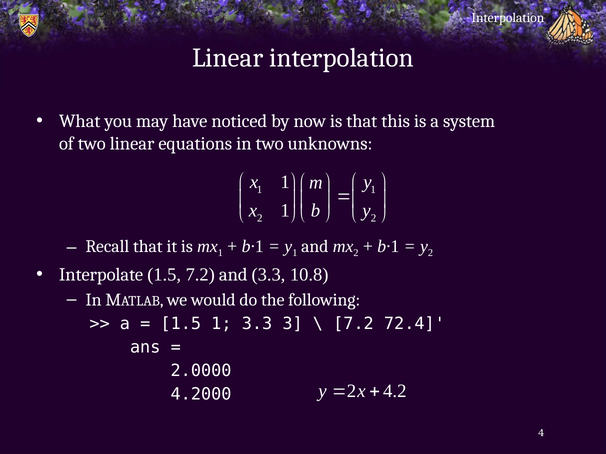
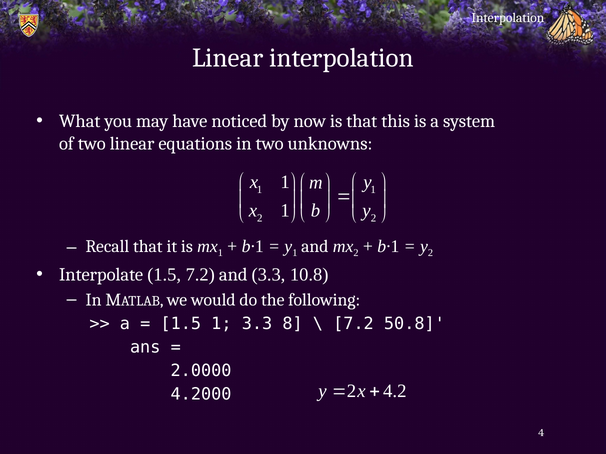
3: 3 -> 8 (293, 324)
72.4: 72.4 -> 50.8 (414, 324)
